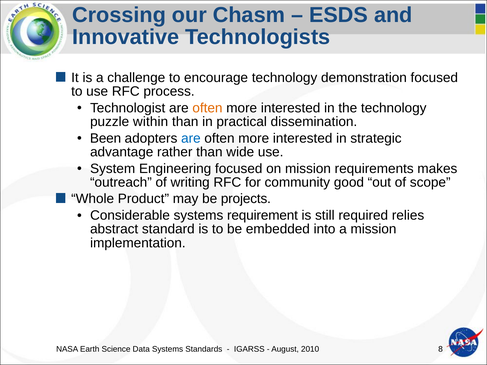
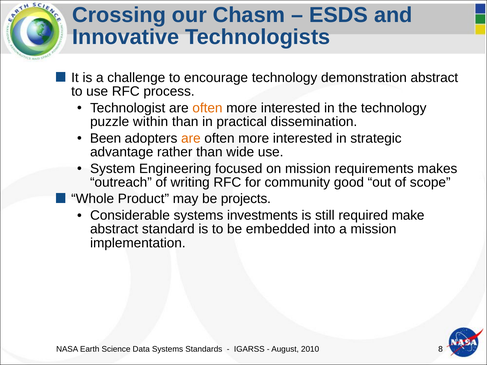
demonstration focused: focused -> abstract (434, 78)
are colour: blue -> orange (191, 138)
requirement: requirement -> investments (262, 216)
relies: relies -> make (408, 216)
